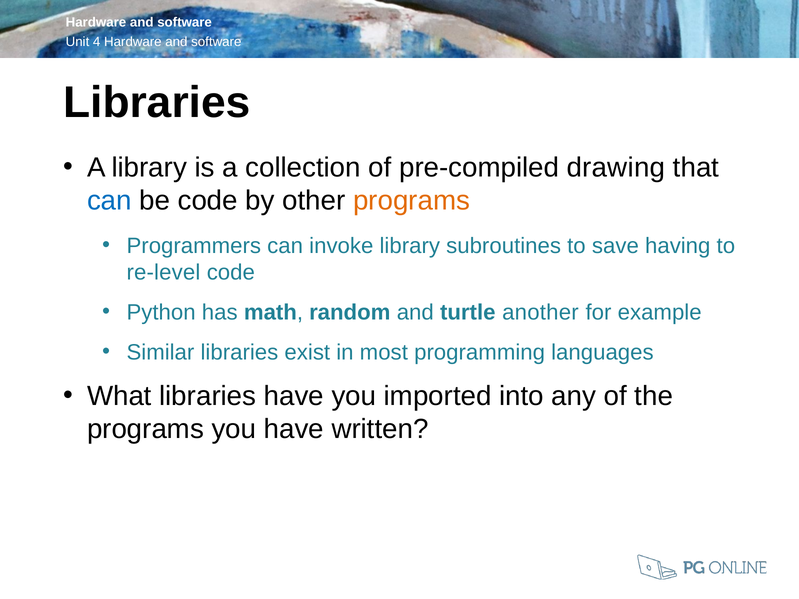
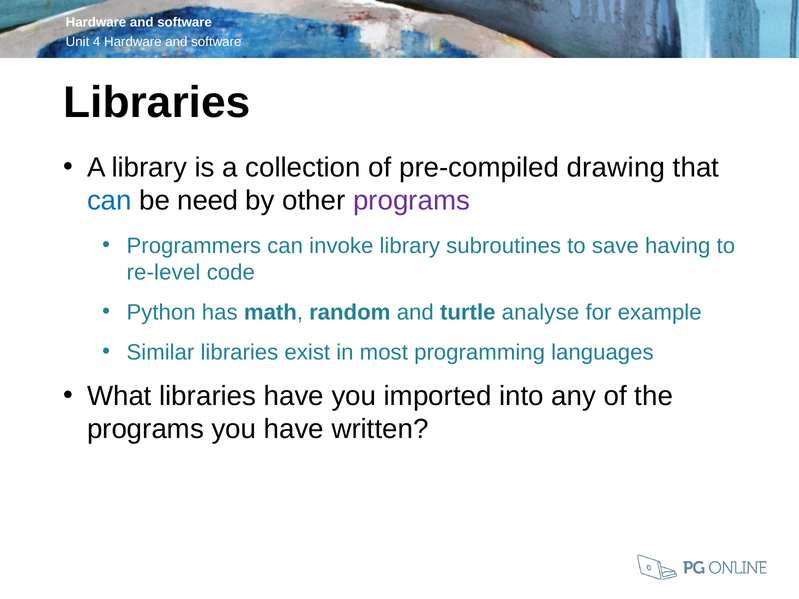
be code: code -> need (208, 201)
programs colour: orange -> purple (412, 201)
another: another -> analyse (540, 312)
